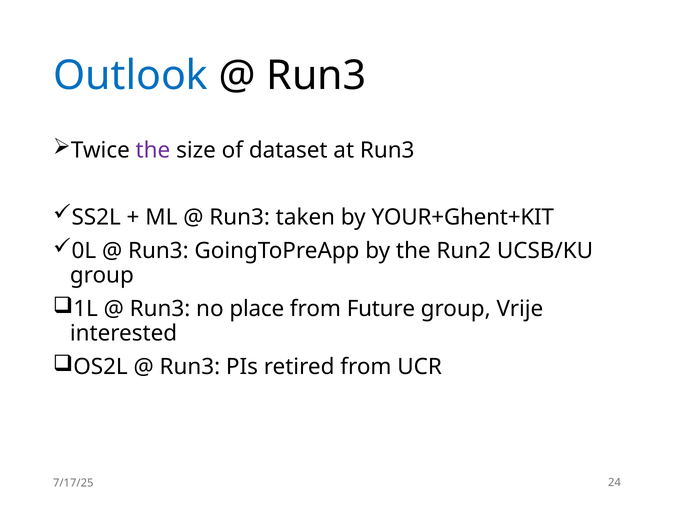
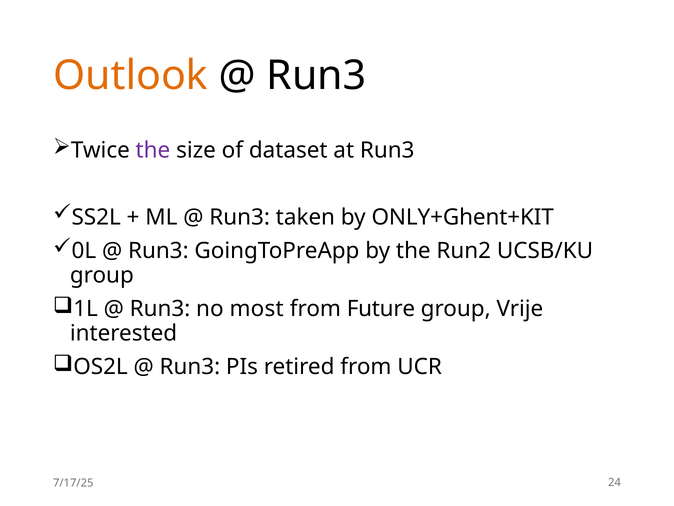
Outlook colour: blue -> orange (131, 75)
YOUR+Ghent+KIT: YOUR+Ghent+KIT -> ONLY+Ghent+KIT (463, 217)
place: place -> most (257, 309)
